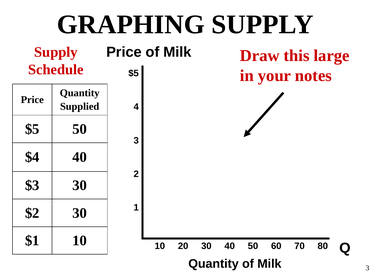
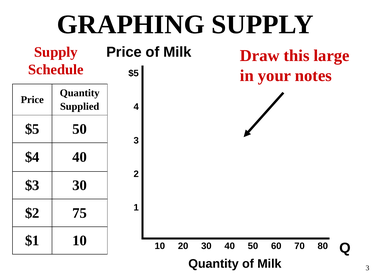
$2 30: 30 -> 75 (80, 213)
